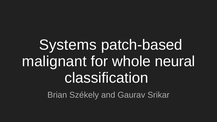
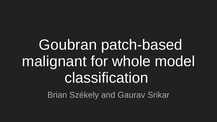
Systems: Systems -> Goubran (68, 45)
neural: neural -> model (175, 61)
